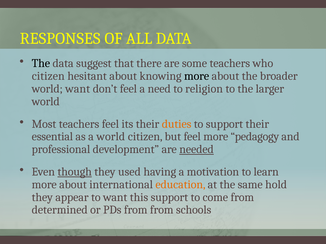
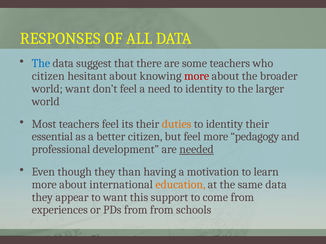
The colour: black -> blue (41, 63)
more colour: black -> red (197, 76)
need to religion: religion -> identity (204, 89)
support: support -> identity (224, 124)
a world: world -> better (111, 137)
though underline: present -> none (75, 172)
used: used -> than (129, 172)
same hold: hold -> data (276, 185)
determined: determined -> experiences (60, 210)
